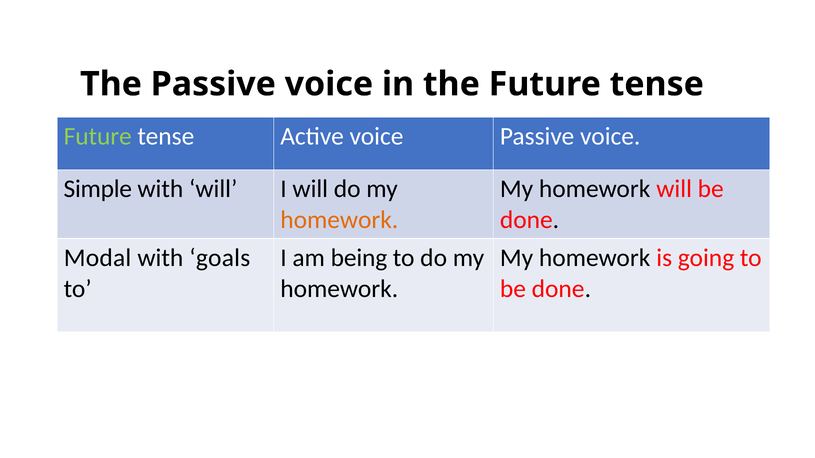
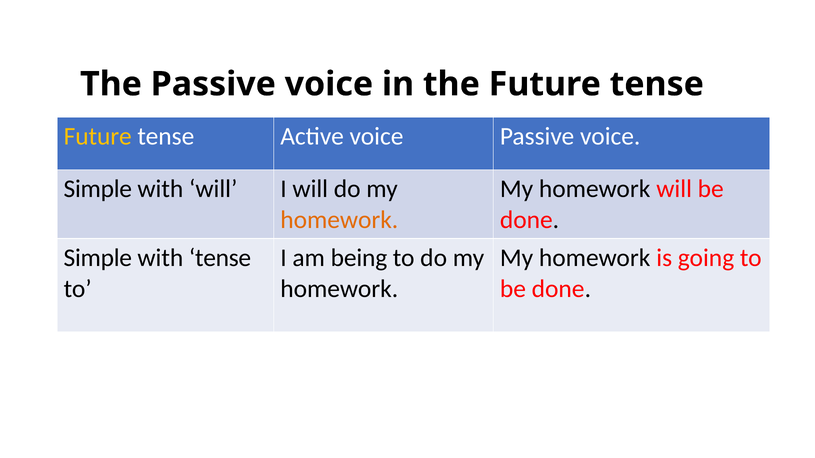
Future colour: light green -> yellow (98, 136)
Modal: Modal -> Simple (98, 258)
with goals: goals -> tense (220, 258)
